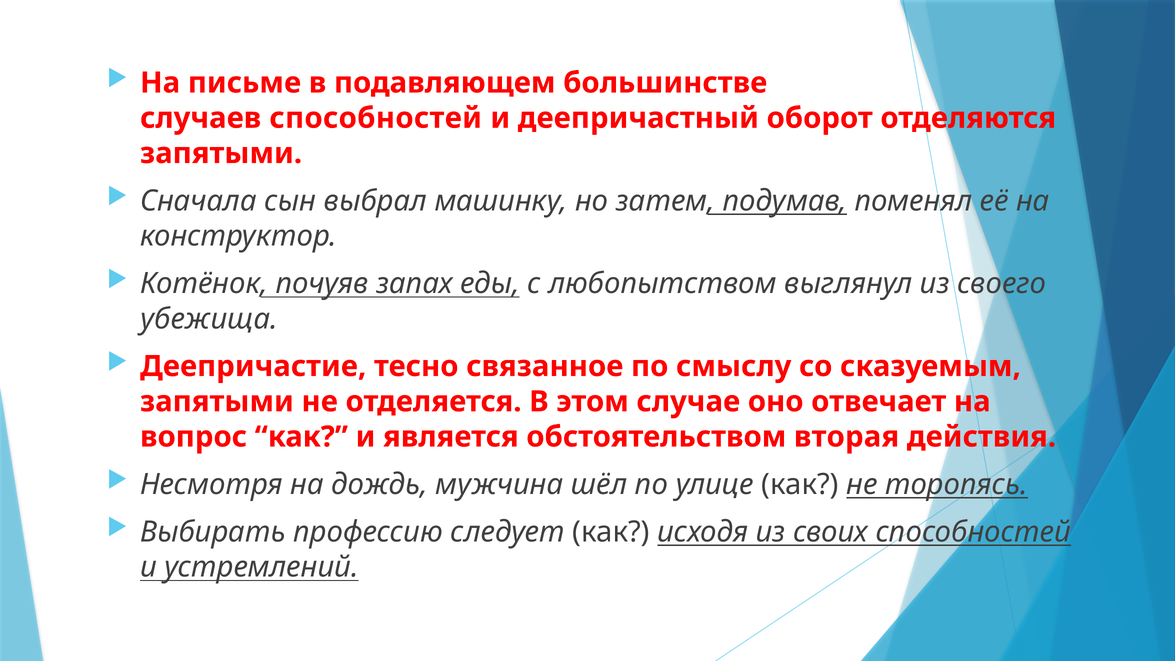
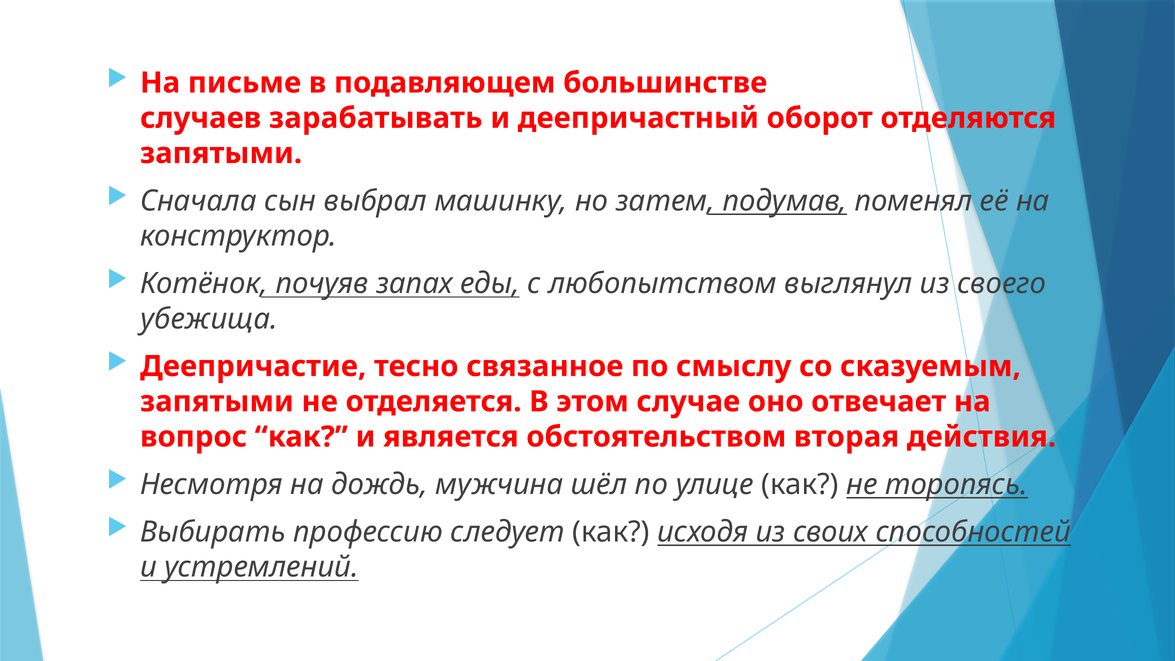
случаев способностей: способностей -> зарабатывать (376, 118)
